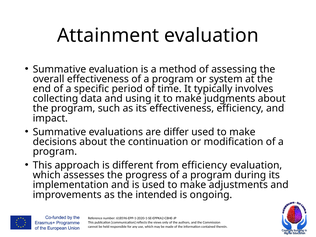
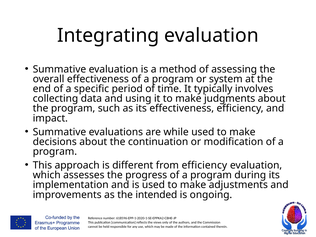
Attainment: Attainment -> Integrating (108, 35)
differ: differ -> while (176, 132)
